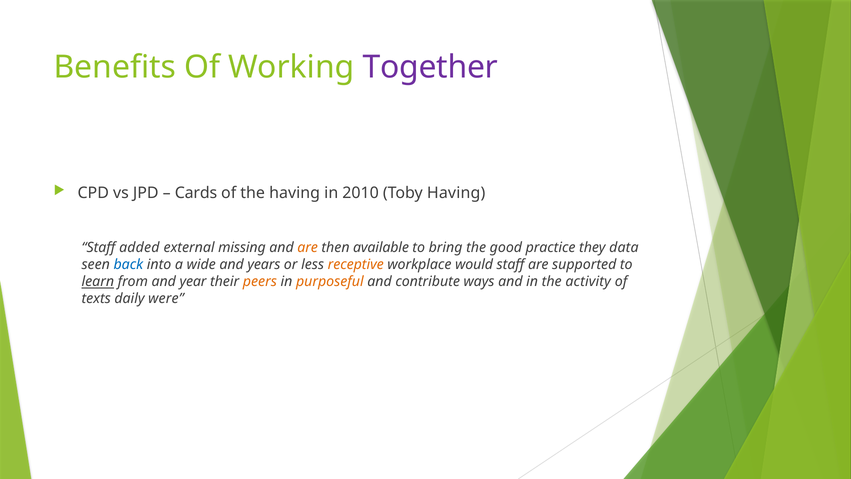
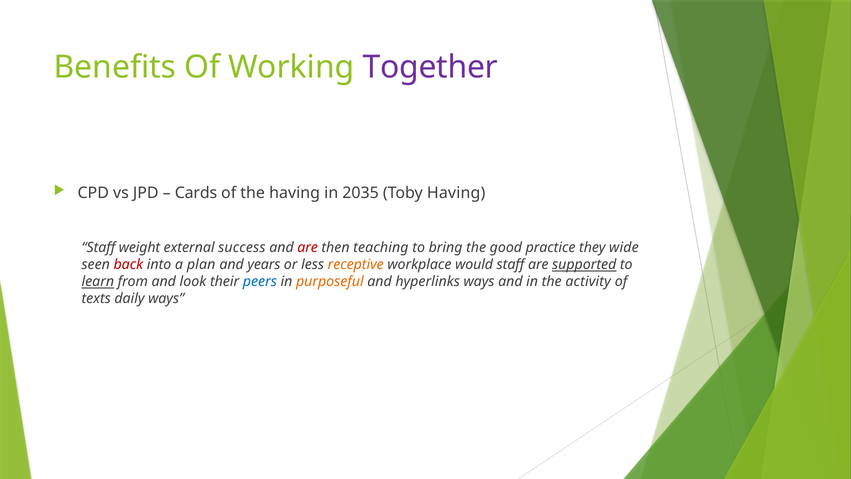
2010: 2010 -> 2035 (361, 193)
added: added -> weight (139, 248)
missing: missing -> success (242, 248)
are colour: orange -> red (308, 248)
available: available -> teaching (381, 248)
data: data -> wide (624, 248)
back colour: blue -> red (128, 265)
wide: wide -> plan (201, 265)
supported underline: none -> present (584, 265)
year: year -> look (193, 282)
peers colour: orange -> blue (260, 282)
contribute: contribute -> hyperlinks (428, 282)
daily were: were -> ways (166, 299)
